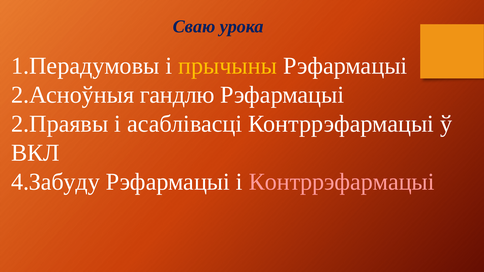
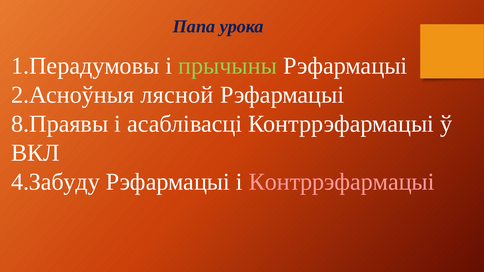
Сваю: Сваю -> Папа (194, 26)
прычыны colour: yellow -> light green (228, 66)
гандлю: гандлю -> лясной (177, 95)
2.Праявы: 2.Праявы -> 8.Праявы (60, 124)
